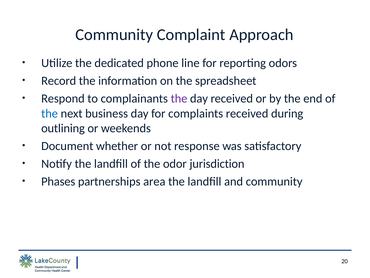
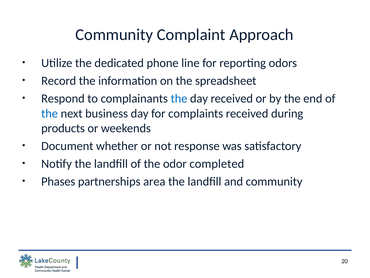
the colour: purple -> blue (179, 98)
outlining: outlining -> products (63, 128)
jurisdiction: jurisdiction -> completed (217, 164)
